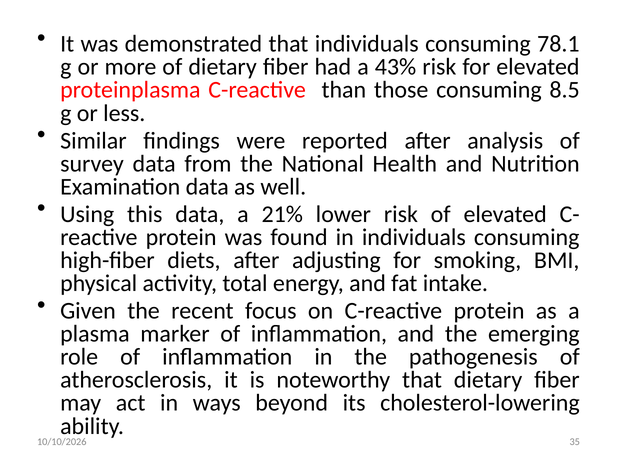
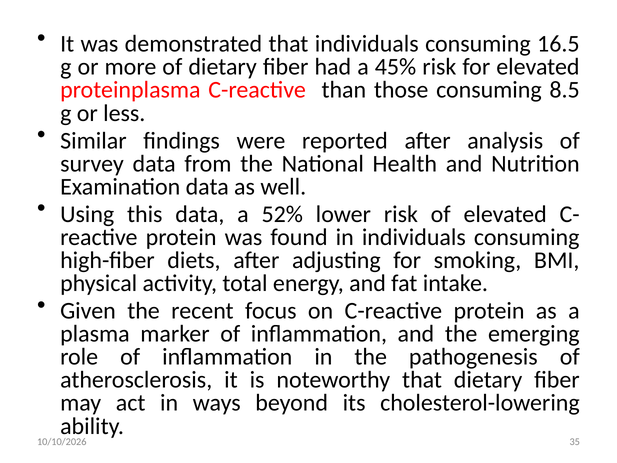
78.1: 78.1 -> 16.5 (558, 44)
43%: 43% -> 45% (396, 67)
21%: 21% -> 52% (282, 214)
